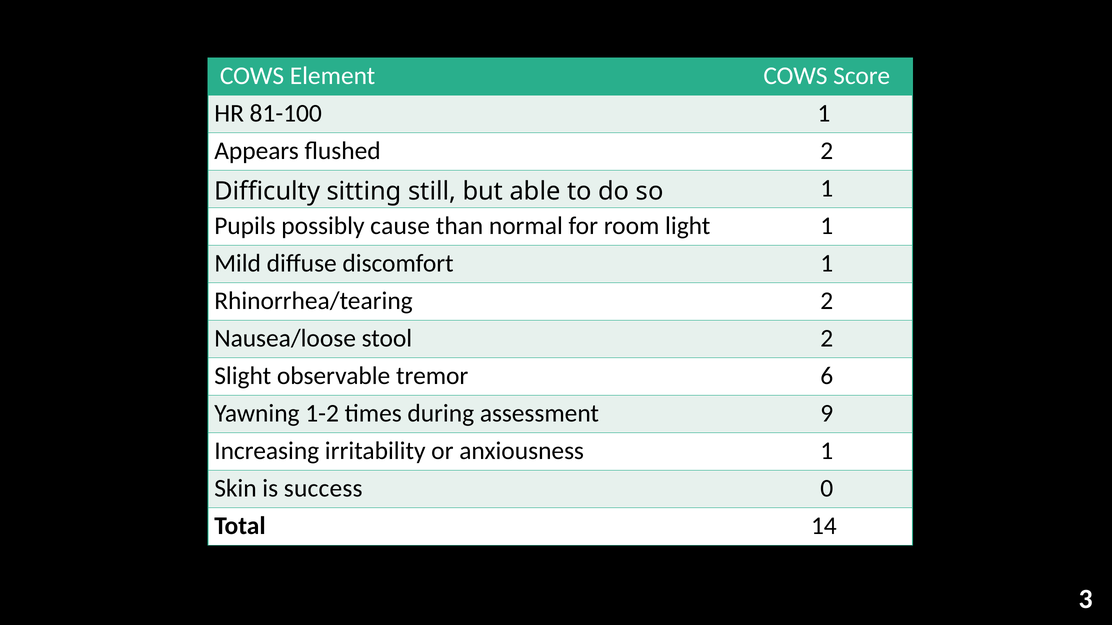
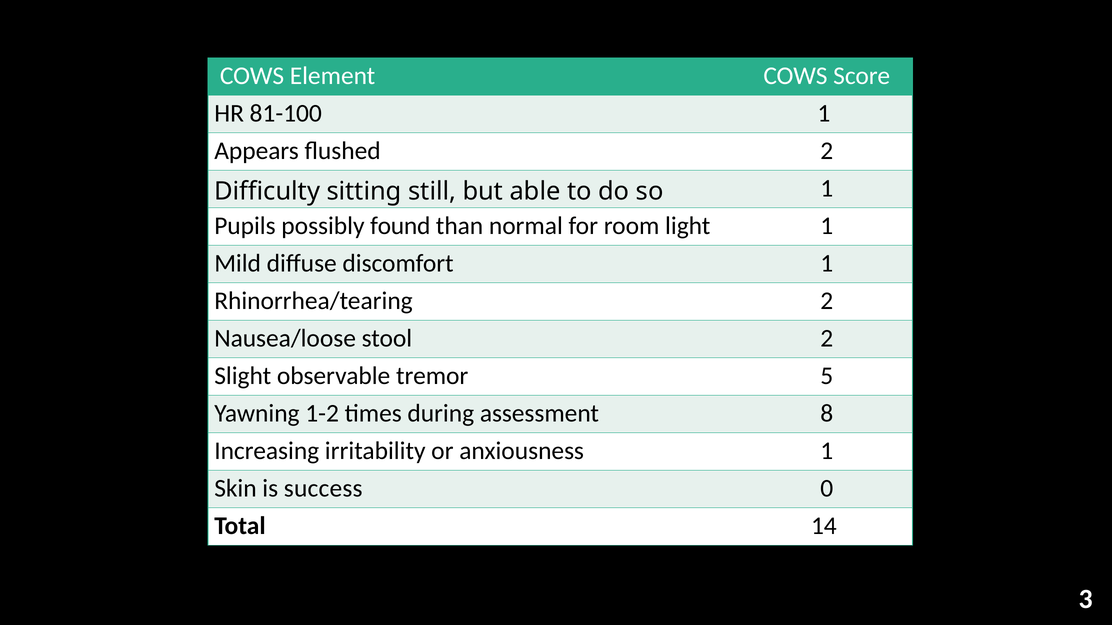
cause: cause -> found (400, 226)
6: 6 -> 5 (827, 376)
9: 9 -> 8 (827, 414)
